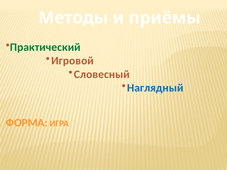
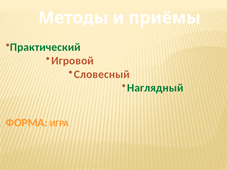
Наглядный colour: blue -> green (155, 88)
